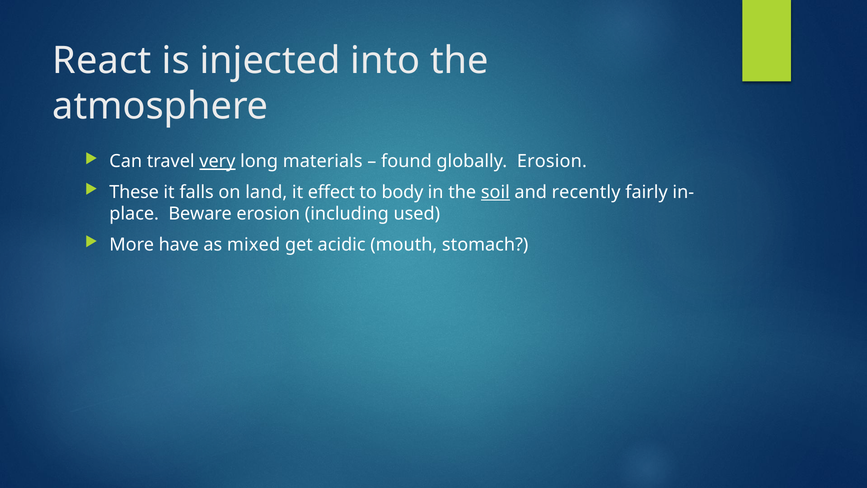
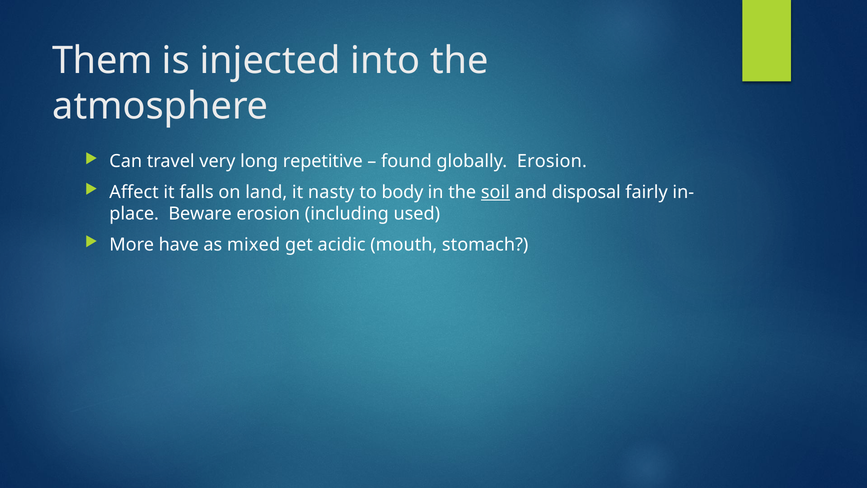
React: React -> Them (102, 61)
very underline: present -> none (217, 161)
materials: materials -> repetitive (323, 161)
These: These -> Affect (134, 192)
effect: effect -> nasty (331, 192)
recently: recently -> disposal (586, 192)
